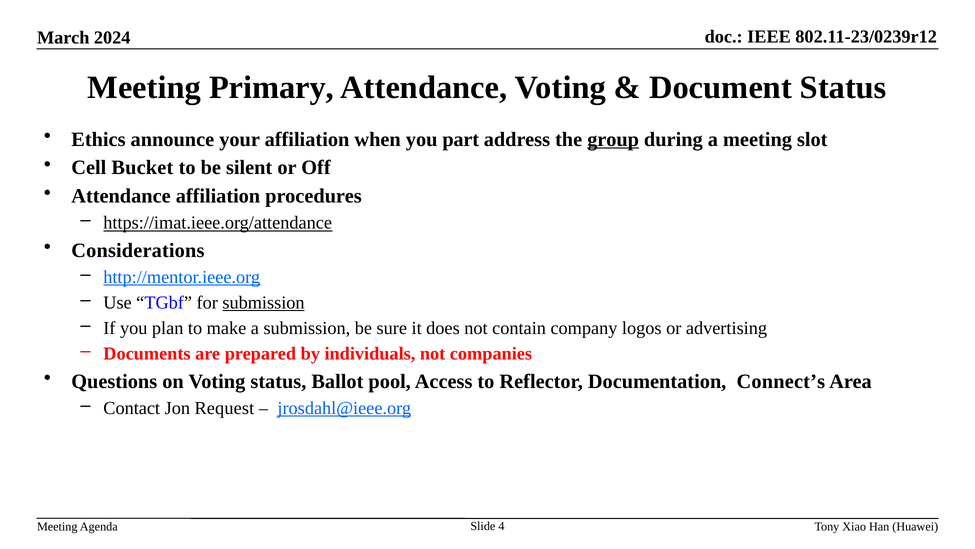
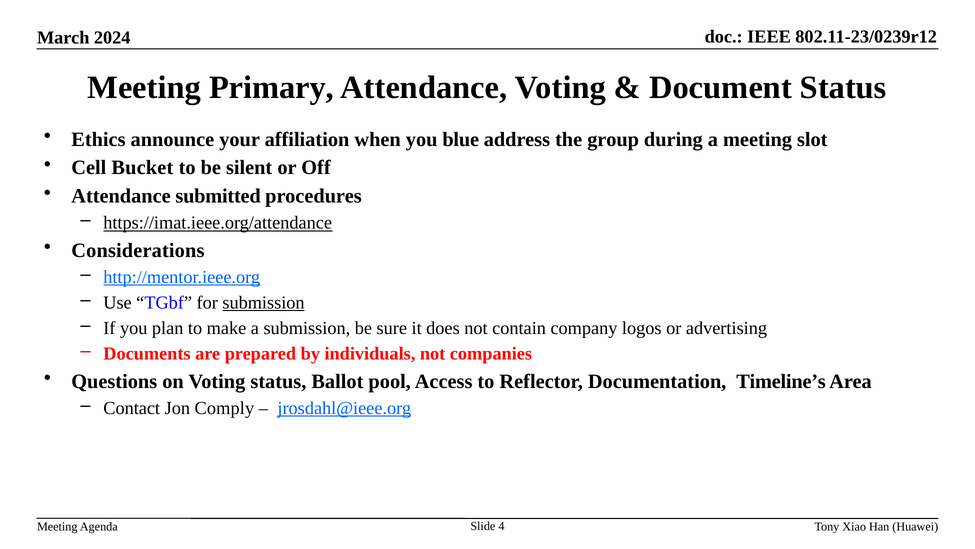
part: part -> blue (461, 139)
group underline: present -> none (613, 139)
Attendance affiliation: affiliation -> submitted (218, 196)
Connect’s: Connect’s -> Timeline’s (781, 381)
Request: Request -> Comply (224, 408)
